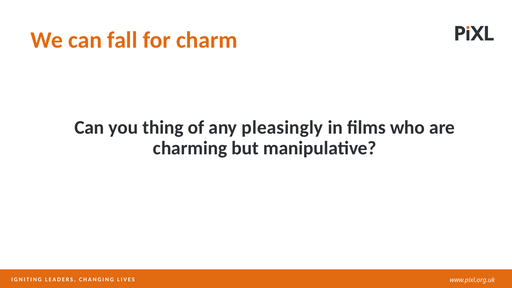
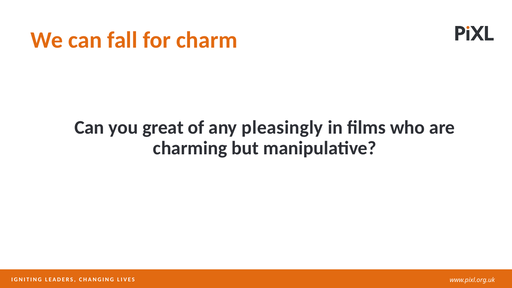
thing: thing -> great (163, 127)
